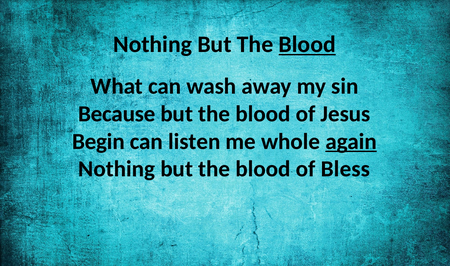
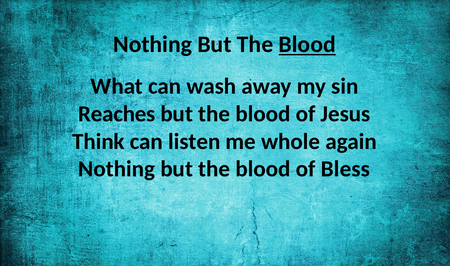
Because: Because -> Reaches (117, 114)
Begin: Begin -> Think (98, 142)
again underline: present -> none (351, 142)
